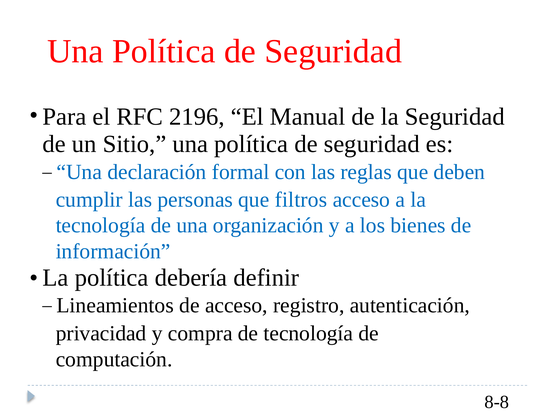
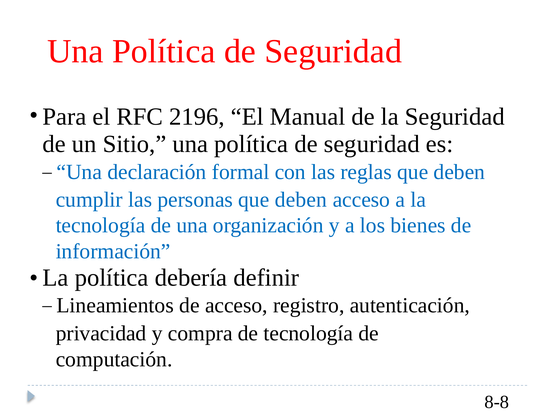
personas que filtros: filtros -> deben (301, 200)
